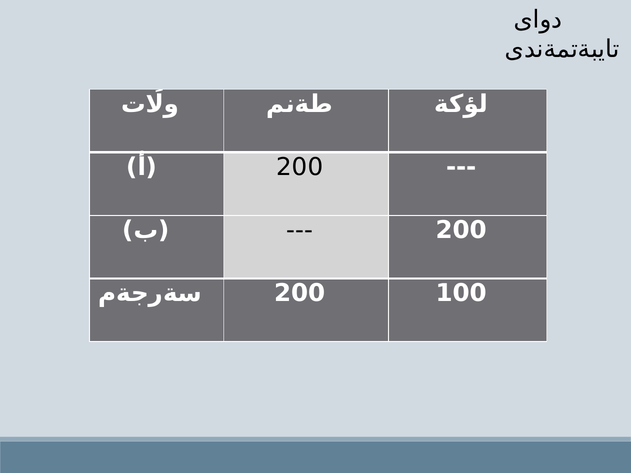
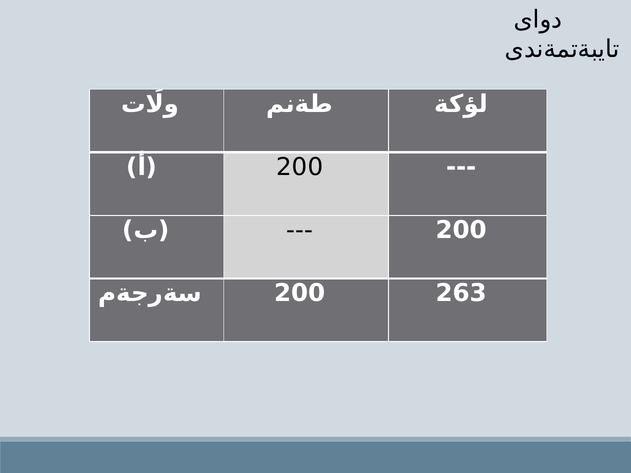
100: 100 -> 263 (461, 293)
